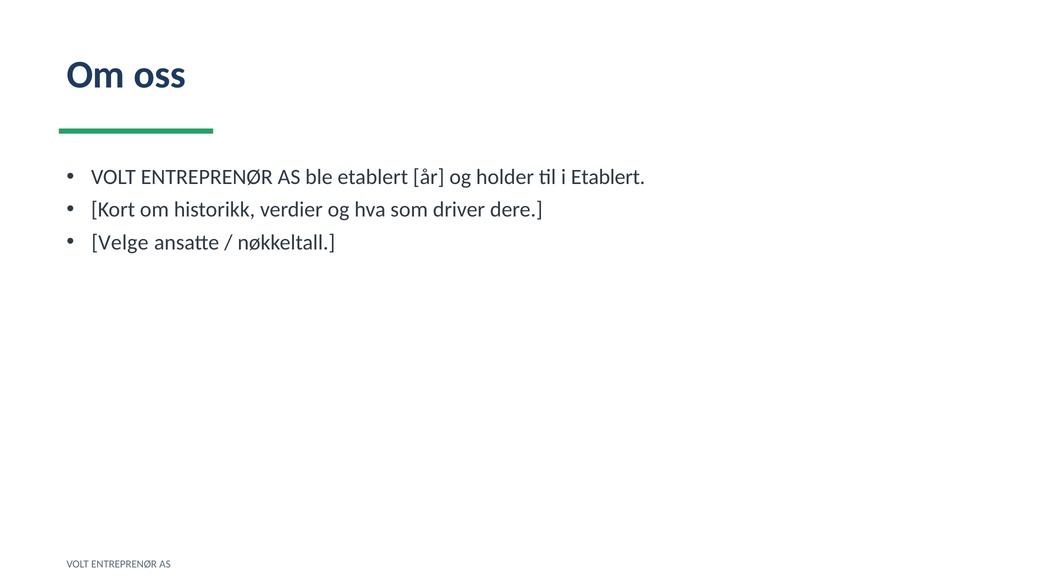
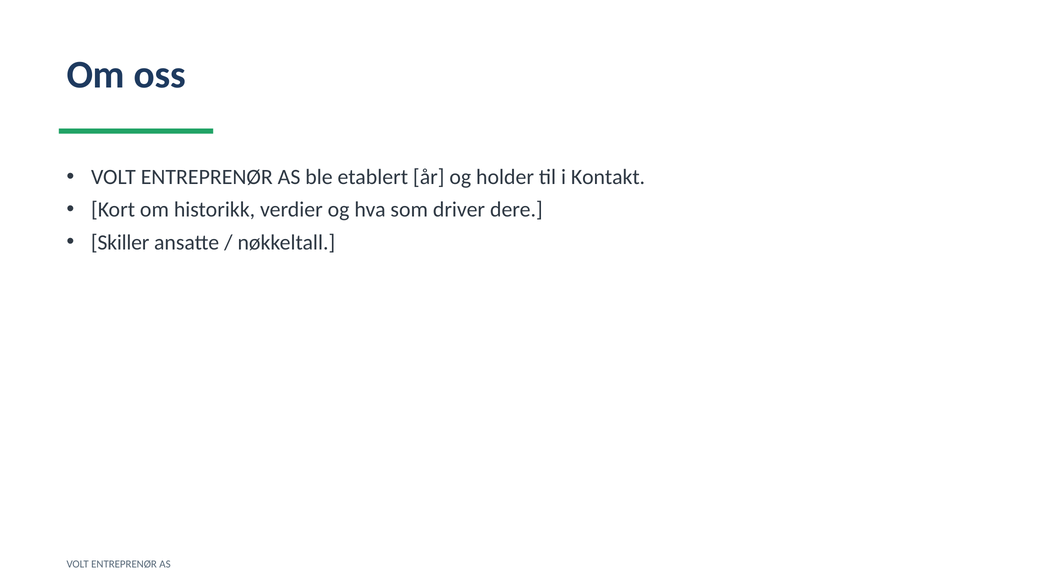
i Etablert: Etablert -> Kontakt (608, 177)
Velge: Velge -> Skiller (120, 243)
